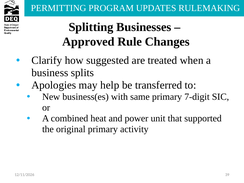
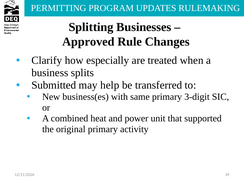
suggested: suggested -> especially (108, 60)
Apologies: Apologies -> Submitted (54, 85)
7-digit: 7-digit -> 3-digit (197, 97)
